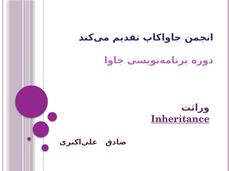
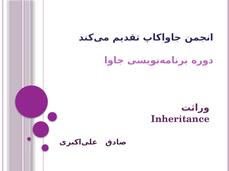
Inheritance underline: present -> none (180, 119)
